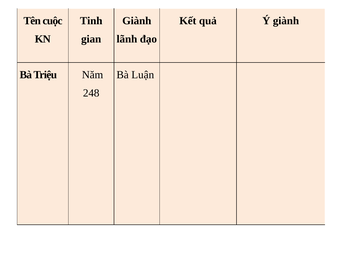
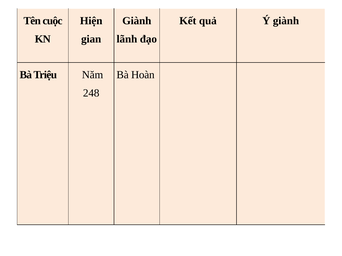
Tinh: Tinh -> Hiện (91, 21)
Luận: Luận -> Hoàn (143, 75)
